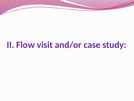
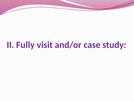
Flow: Flow -> Fully (25, 45)
